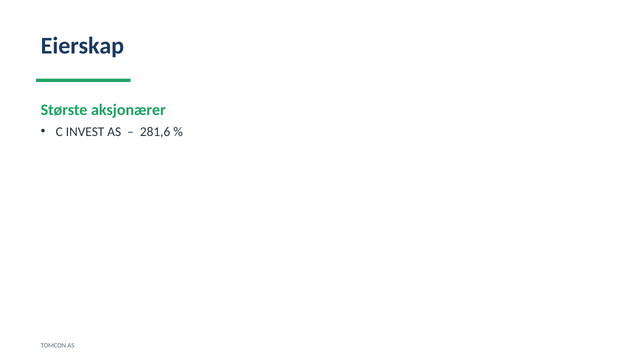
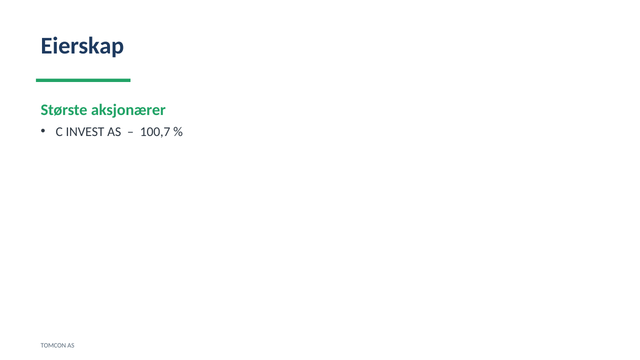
281,6: 281,6 -> 100,7 (155, 132)
